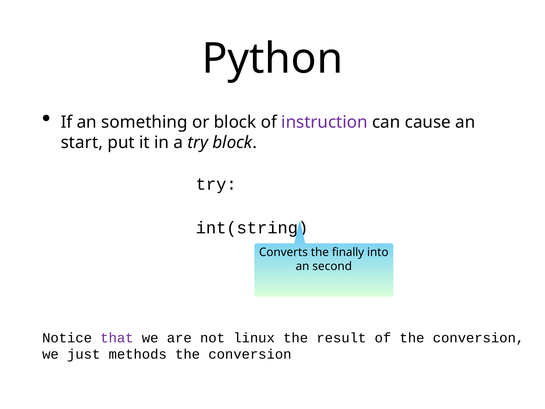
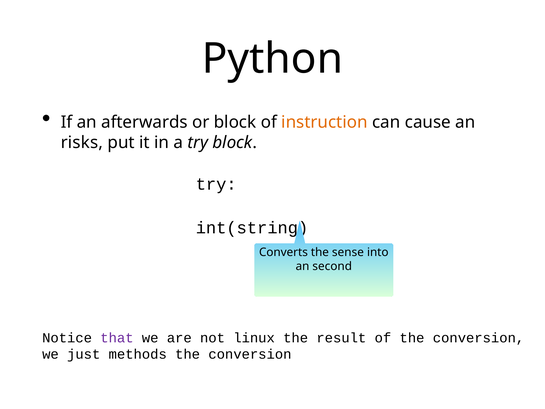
something: something -> afterwards (144, 122)
instruction colour: purple -> orange (324, 122)
start: start -> risks (82, 143)
finally: finally -> sense (348, 252)
